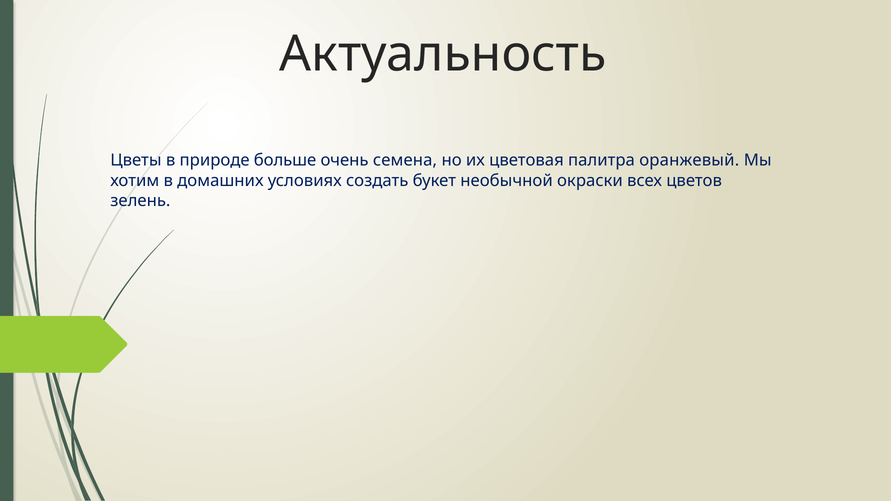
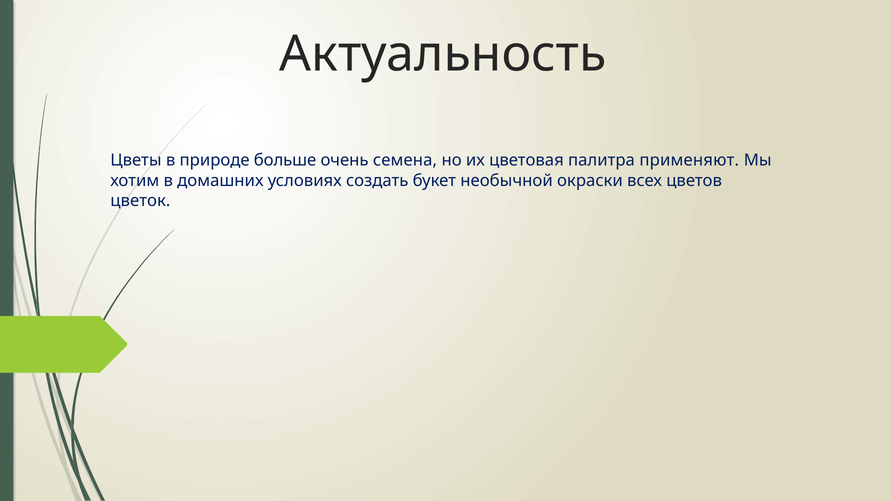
оранжевый: оранжевый -> применяют (689, 161)
зелень: зелень -> цветок (140, 201)
